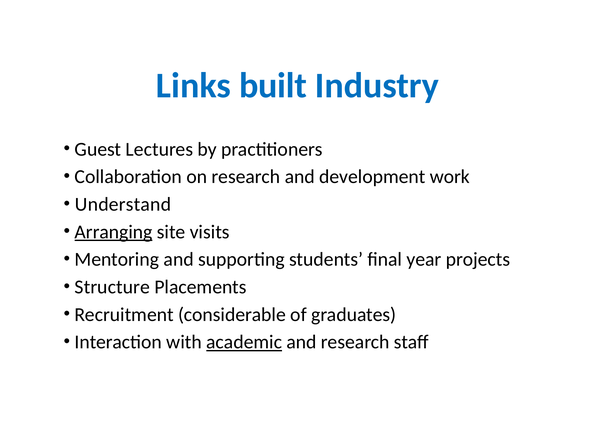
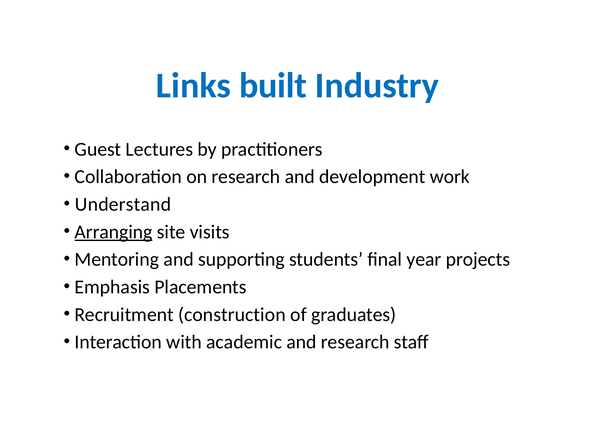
Structure: Structure -> Emphasis (112, 287)
considerable: considerable -> construction (232, 315)
academic underline: present -> none (244, 342)
